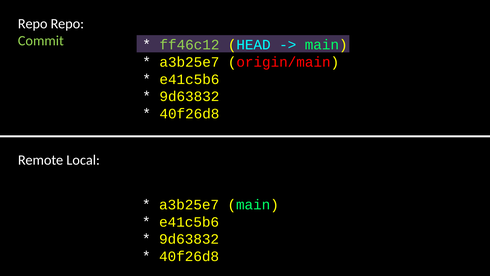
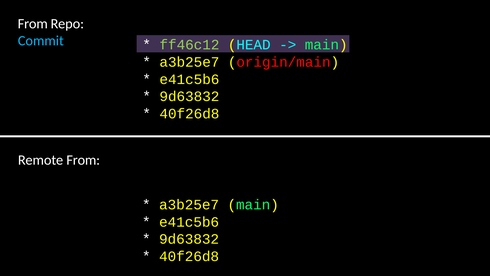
Repo: Repo -> From (33, 24)
Commit colour: light green -> light blue (41, 41)
Remote Local: Local -> From (83, 160)
